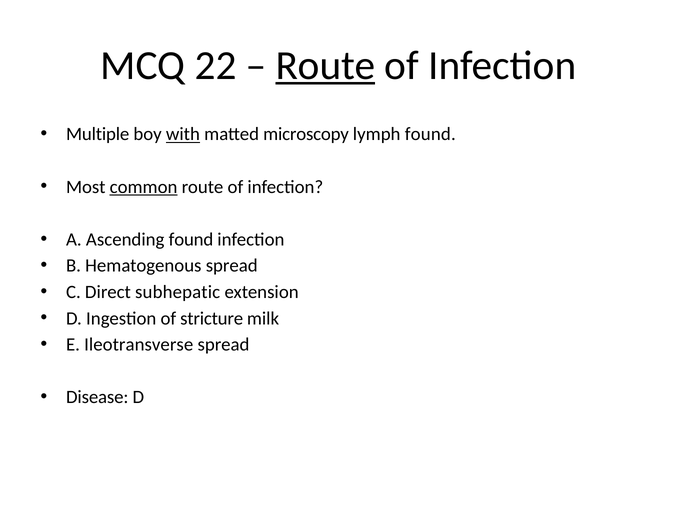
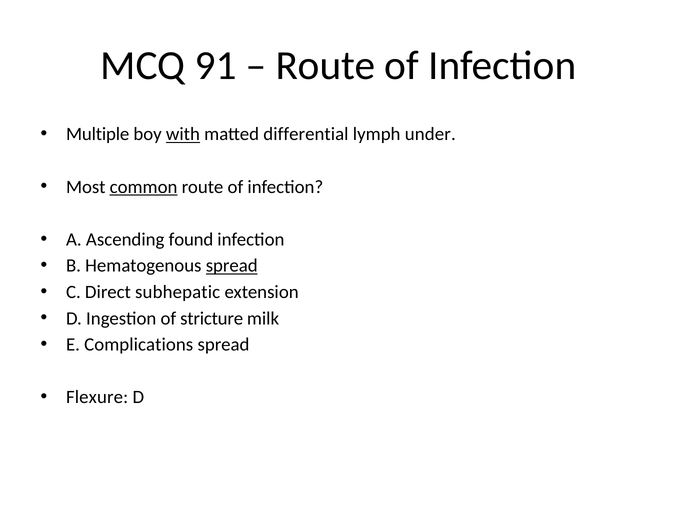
22: 22 -> 91 (216, 66)
Route underline: present -> none (325, 66)
microscopy: microscopy -> differential (306, 134)
lymph found: found -> under (430, 134)
spread underline: none -> present (232, 266)
Ileotransverse: Ileotransverse -> Complications (139, 345)
Disease: Disease -> Flexure (97, 398)
